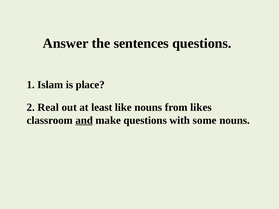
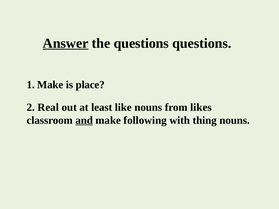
Answer underline: none -> present (66, 43)
the sentences: sentences -> questions (141, 43)
1 Islam: Islam -> Make (50, 85)
make questions: questions -> following (145, 120)
some: some -> thing (205, 120)
